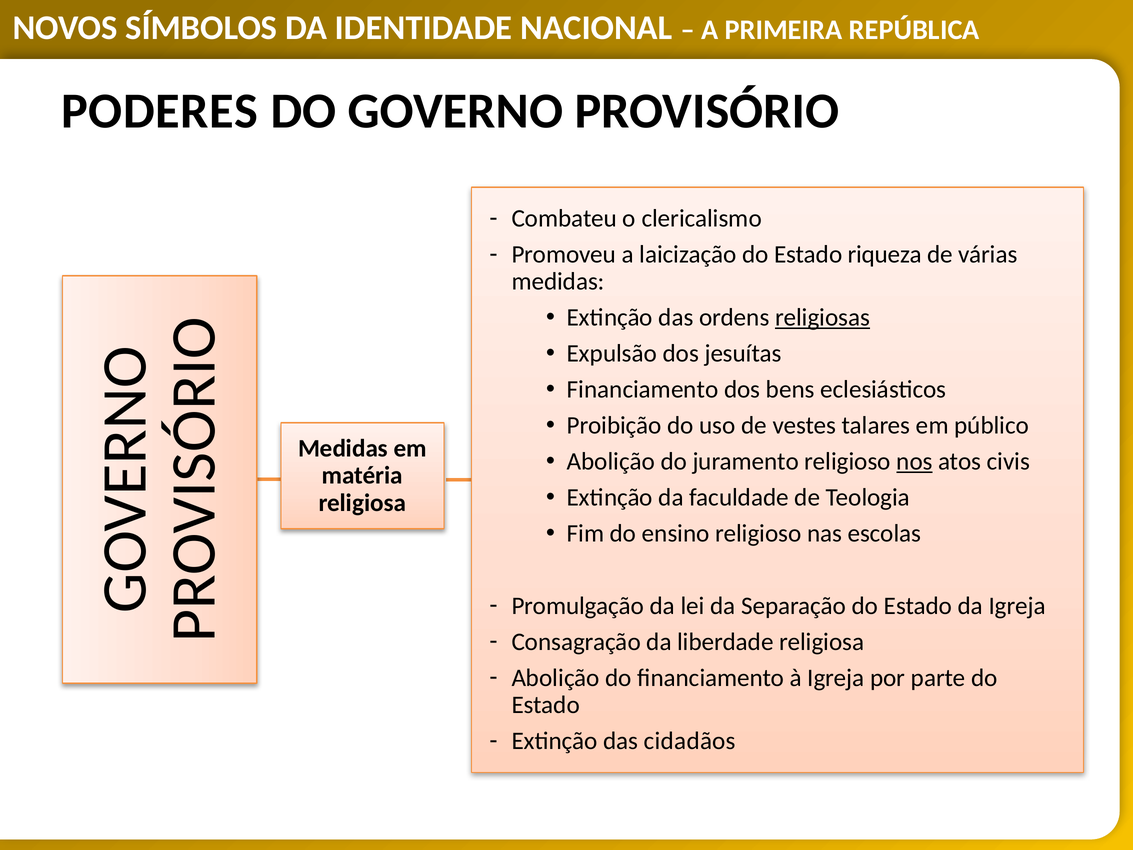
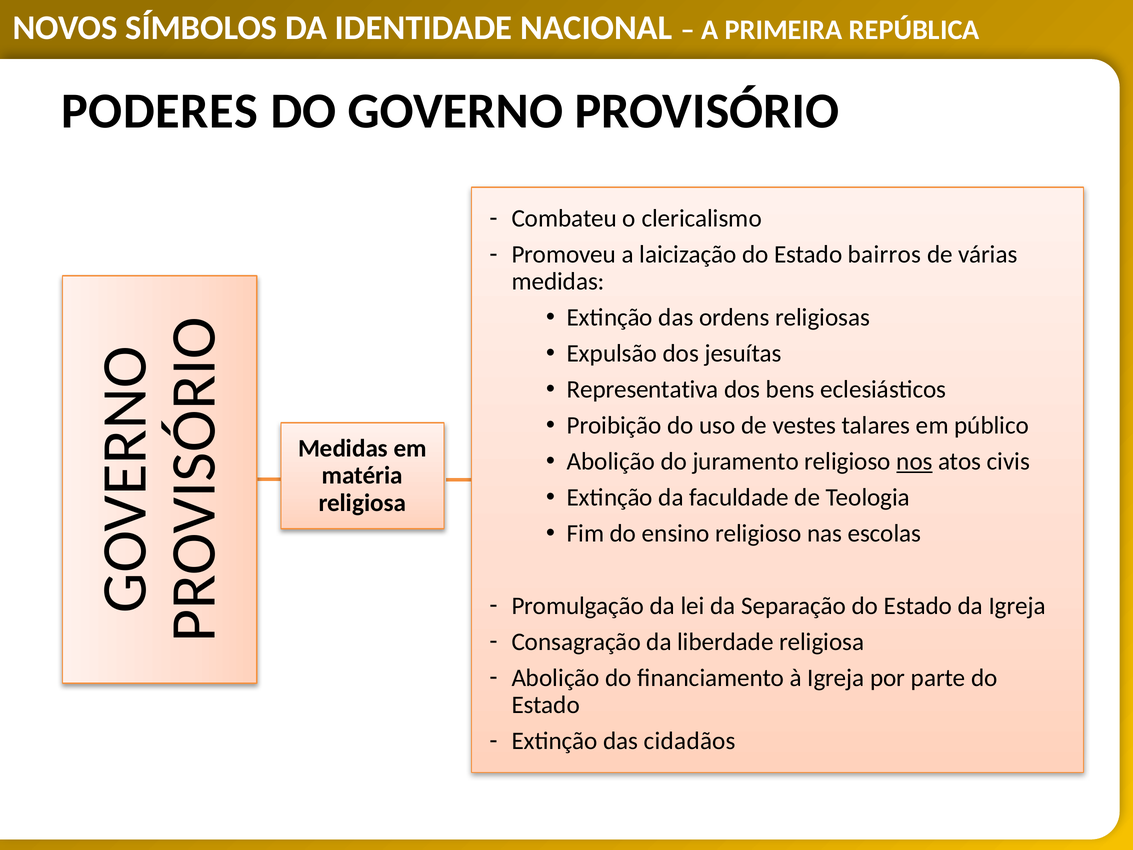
riqueza: riqueza -> bairros (885, 254)
religiosas underline: present -> none (822, 318)
Financiamento: Financiamento -> Representativa (643, 390)
